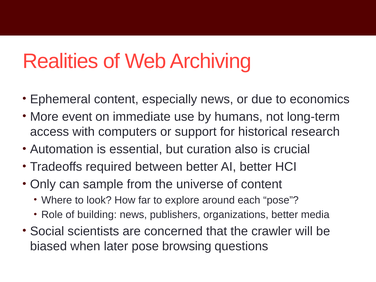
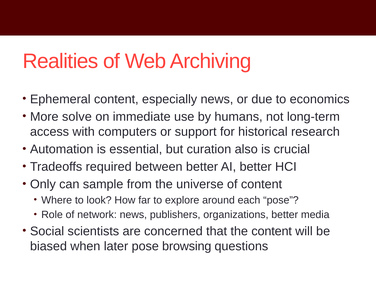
event: event -> solve (77, 117)
building: building -> network (97, 215)
the crawler: crawler -> content (272, 231)
